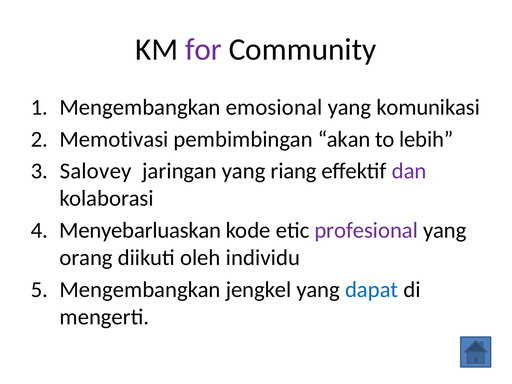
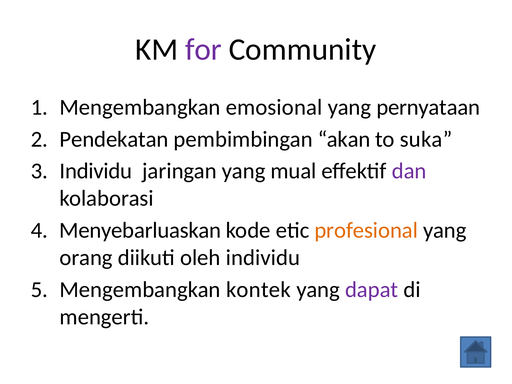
komunikasi: komunikasi -> pernyataan (428, 107)
Memotivasi: Memotivasi -> Pendekatan (114, 139)
lebih: lebih -> suka (426, 139)
Salovey: Salovey -> Individu (96, 171)
riang: riang -> mual (294, 171)
profesional colour: purple -> orange (366, 230)
jengkel: jengkel -> kontek (258, 290)
dapat colour: blue -> purple (372, 290)
